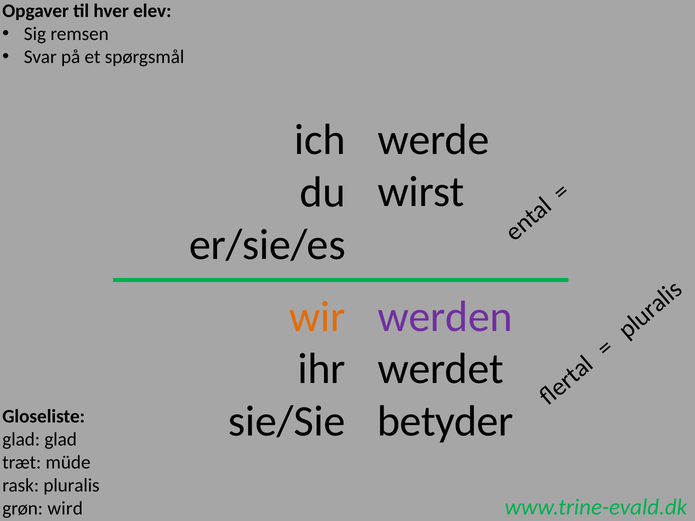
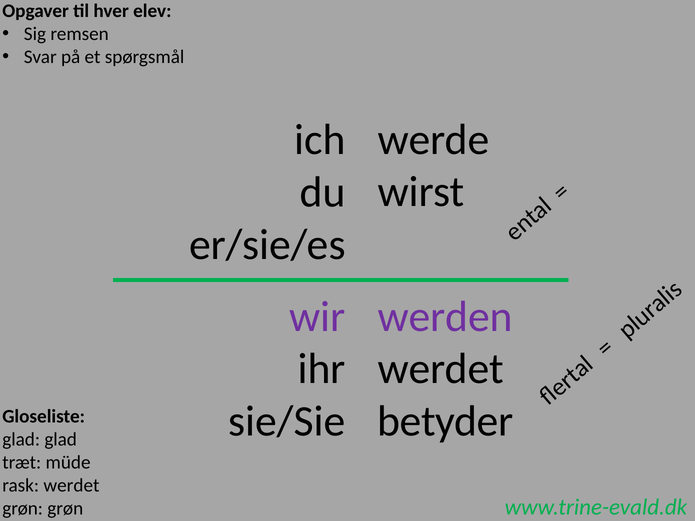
wir colour: orange -> purple (317, 317)
rask pluralis: pluralis -> werdet (71, 486)
grøn wird: wird -> grøn (65, 509)
